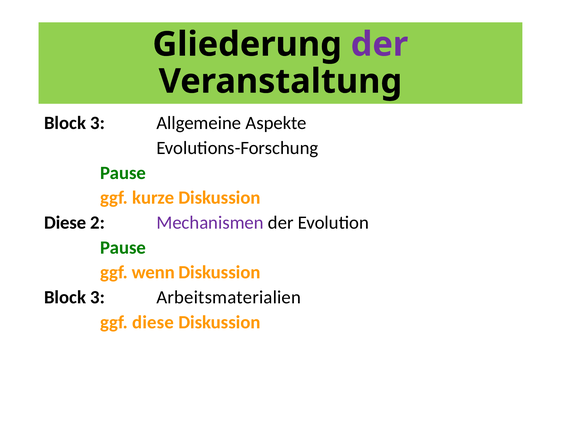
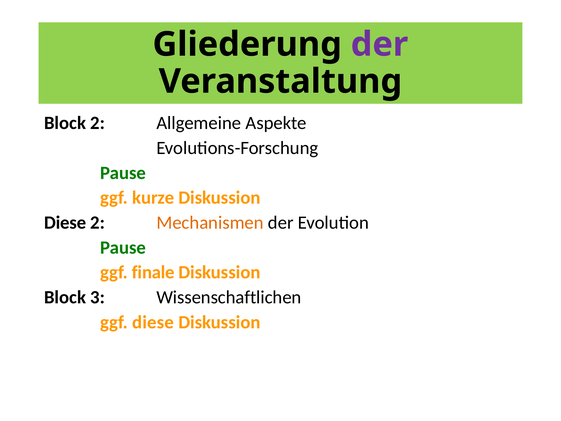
3: 3 -> 2 (98, 123)
Mechanismen colour: purple -> orange (210, 223)
wenn: wenn -> finale (153, 272)
Arbeitsmaterialien: Arbeitsmaterialien -> Wissenschaftlichen (229, 297)
